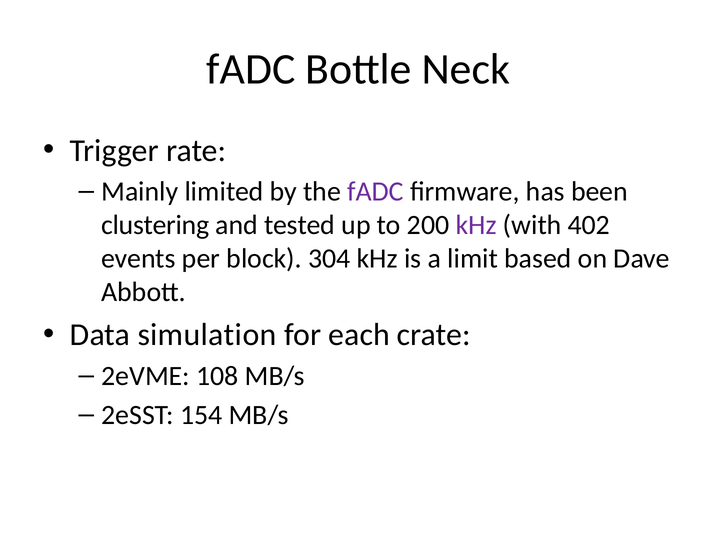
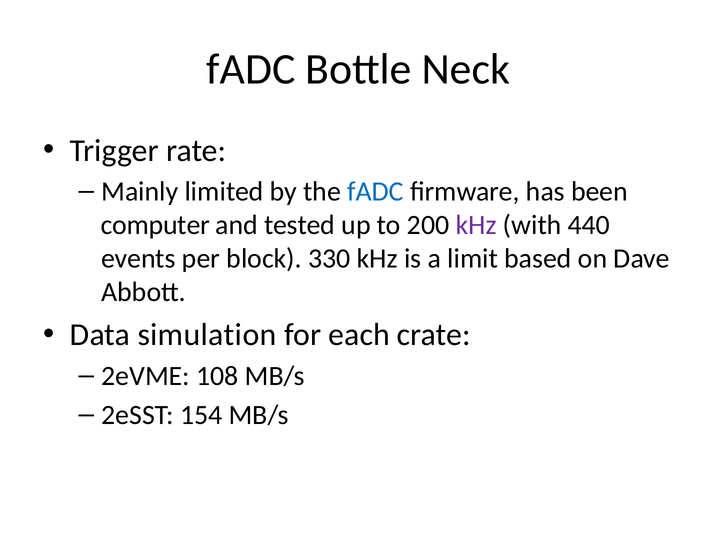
fADC colour: purple -> blue (376, 192)
clustering: clustering -> computer (155, 225)
402: 402 -> 440 (589, 225)
304: 304 -> 330 (329, 259)
